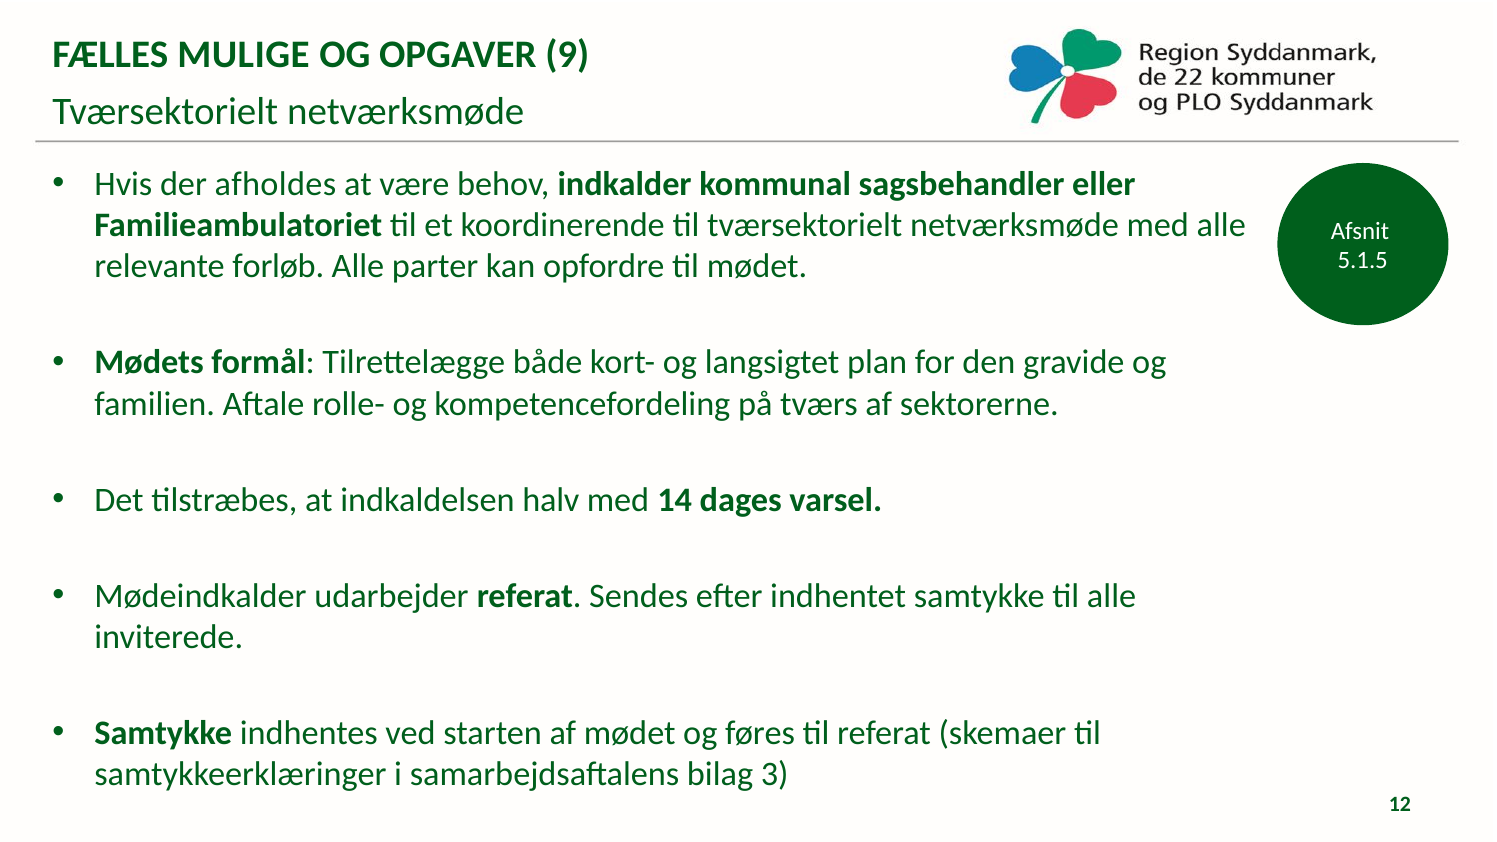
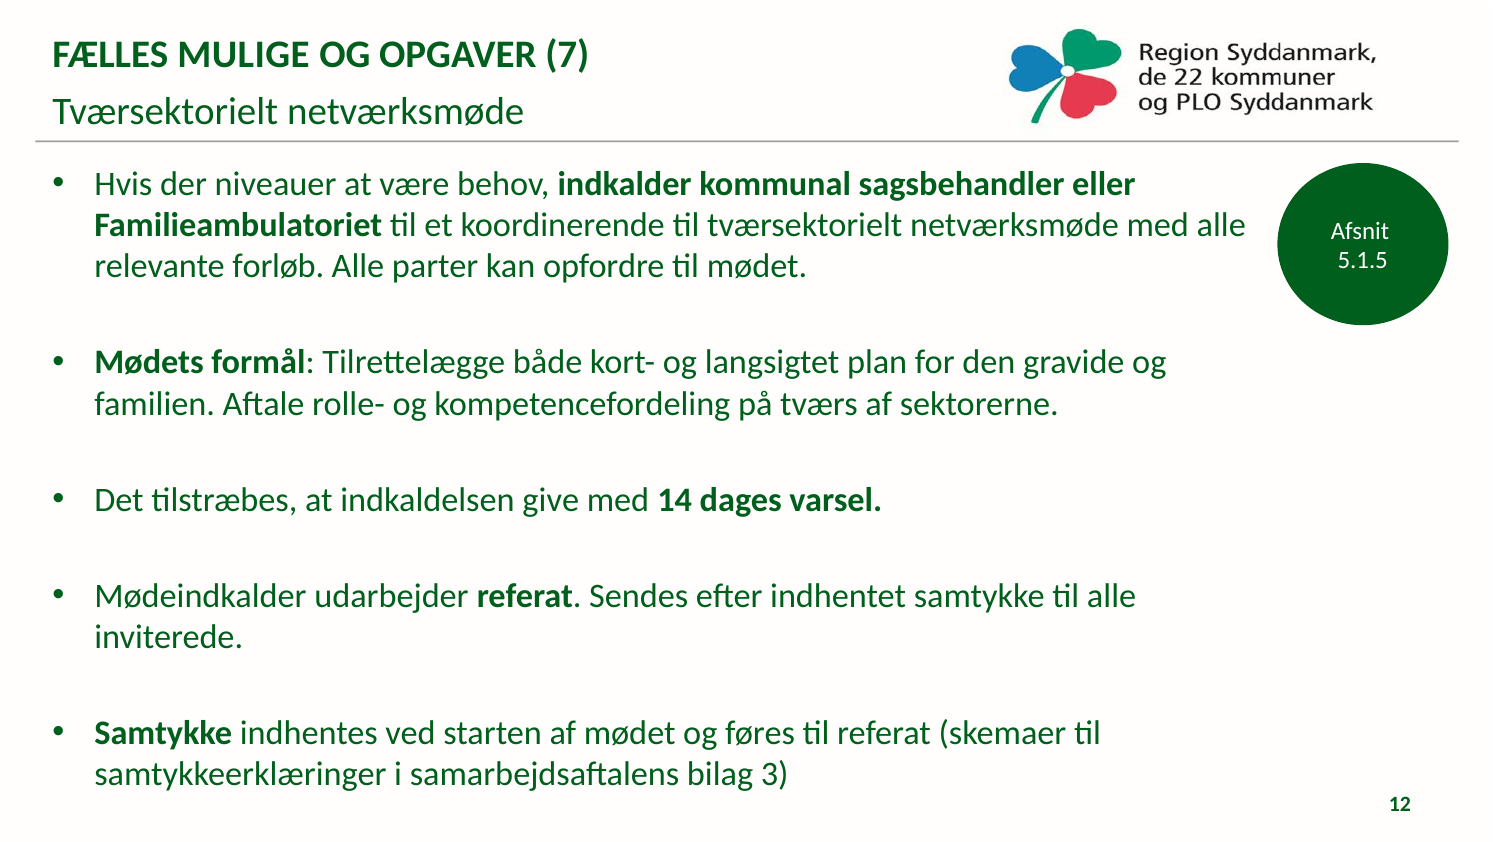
9: 9 -> 7 (567, 55)
afholdes: afholdes -> niveauer (276, 184)
halv: halv -> give (551, 500)
